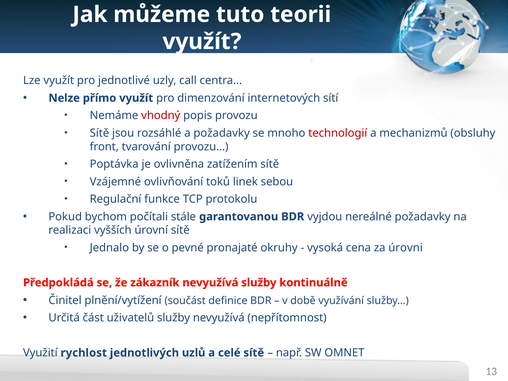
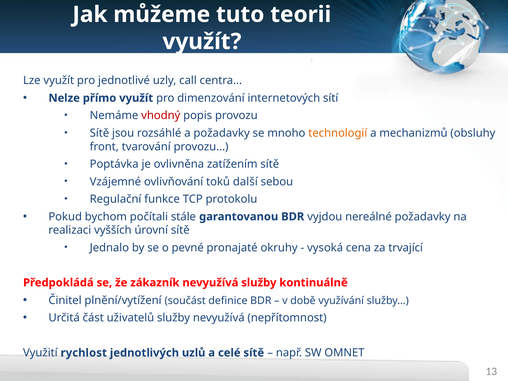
technologií colour: red -> orange (338, 133)
linek: linek -> další (245, 182)
úrovni: úrovni -> trvající (406, 248)
